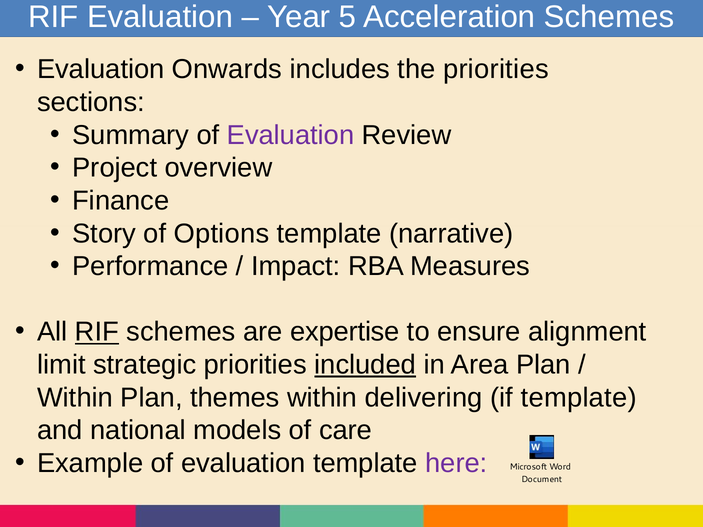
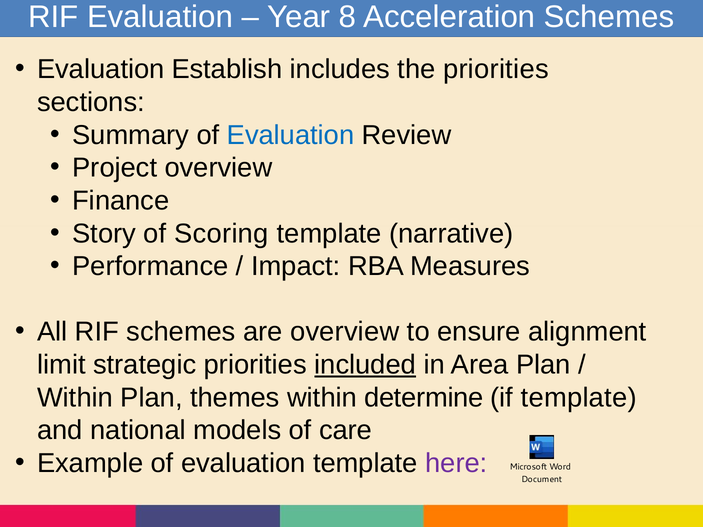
5: 5 -> 8 (348, 17)
Onwards: Onwards -> Establish (227, 69)
Evaluation colour: purple -> blue (291, 135)
Options: Options -> Scoring (221, 234)
RIF underline: present -> none (97, 332)
are expertise: expertise -> overview (345, 332)
delivering: delivering -> determine (424, 398)
